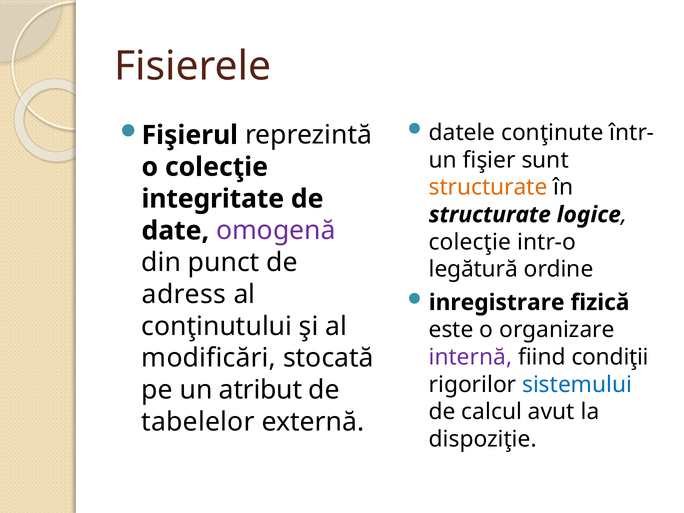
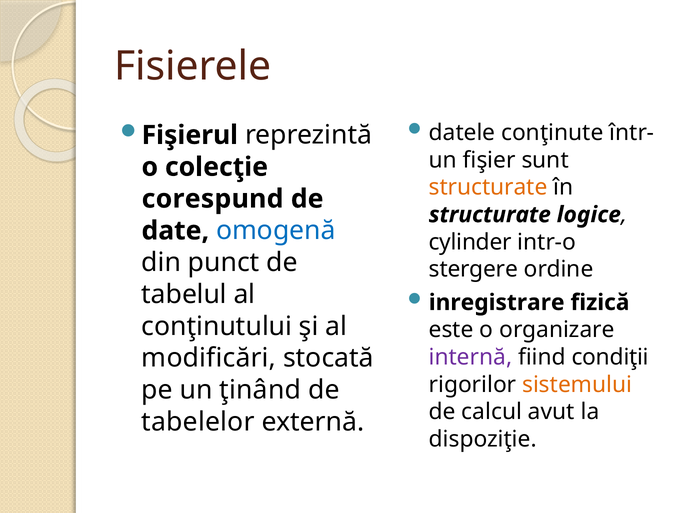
integritate: integritate -> corespund (213, 199)
omogenă colour: purple -> blue (276, 231)
colecţie: colecţie -> cylinder (470, 242)
legătură: legătură -> stergere (473, 269)
adress: adress -> tabelul (184, 294)
sistemului colour: blue -> orange (577, 385)
atribut: atribut -> ţinând (260, 390)
